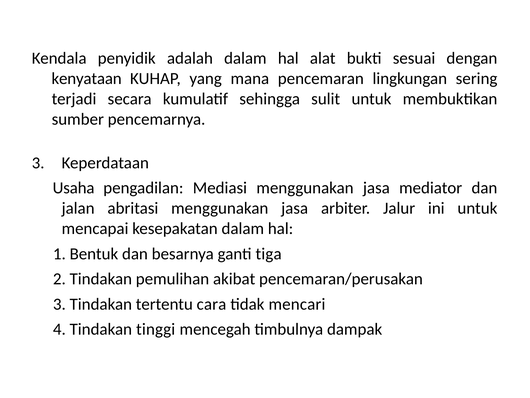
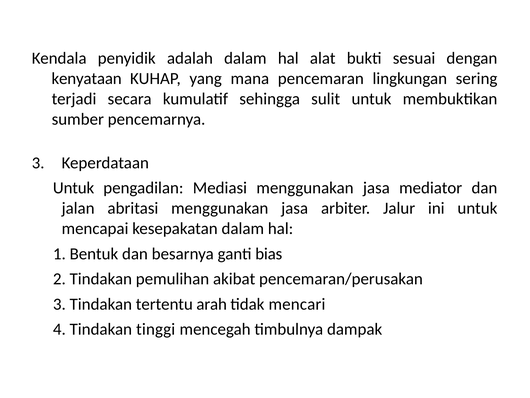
Usaha: Usaha -> Untuk (74, 188)
tiga: tiga -> bias (269, 253)
cara: cara -> arah (212, 304)
